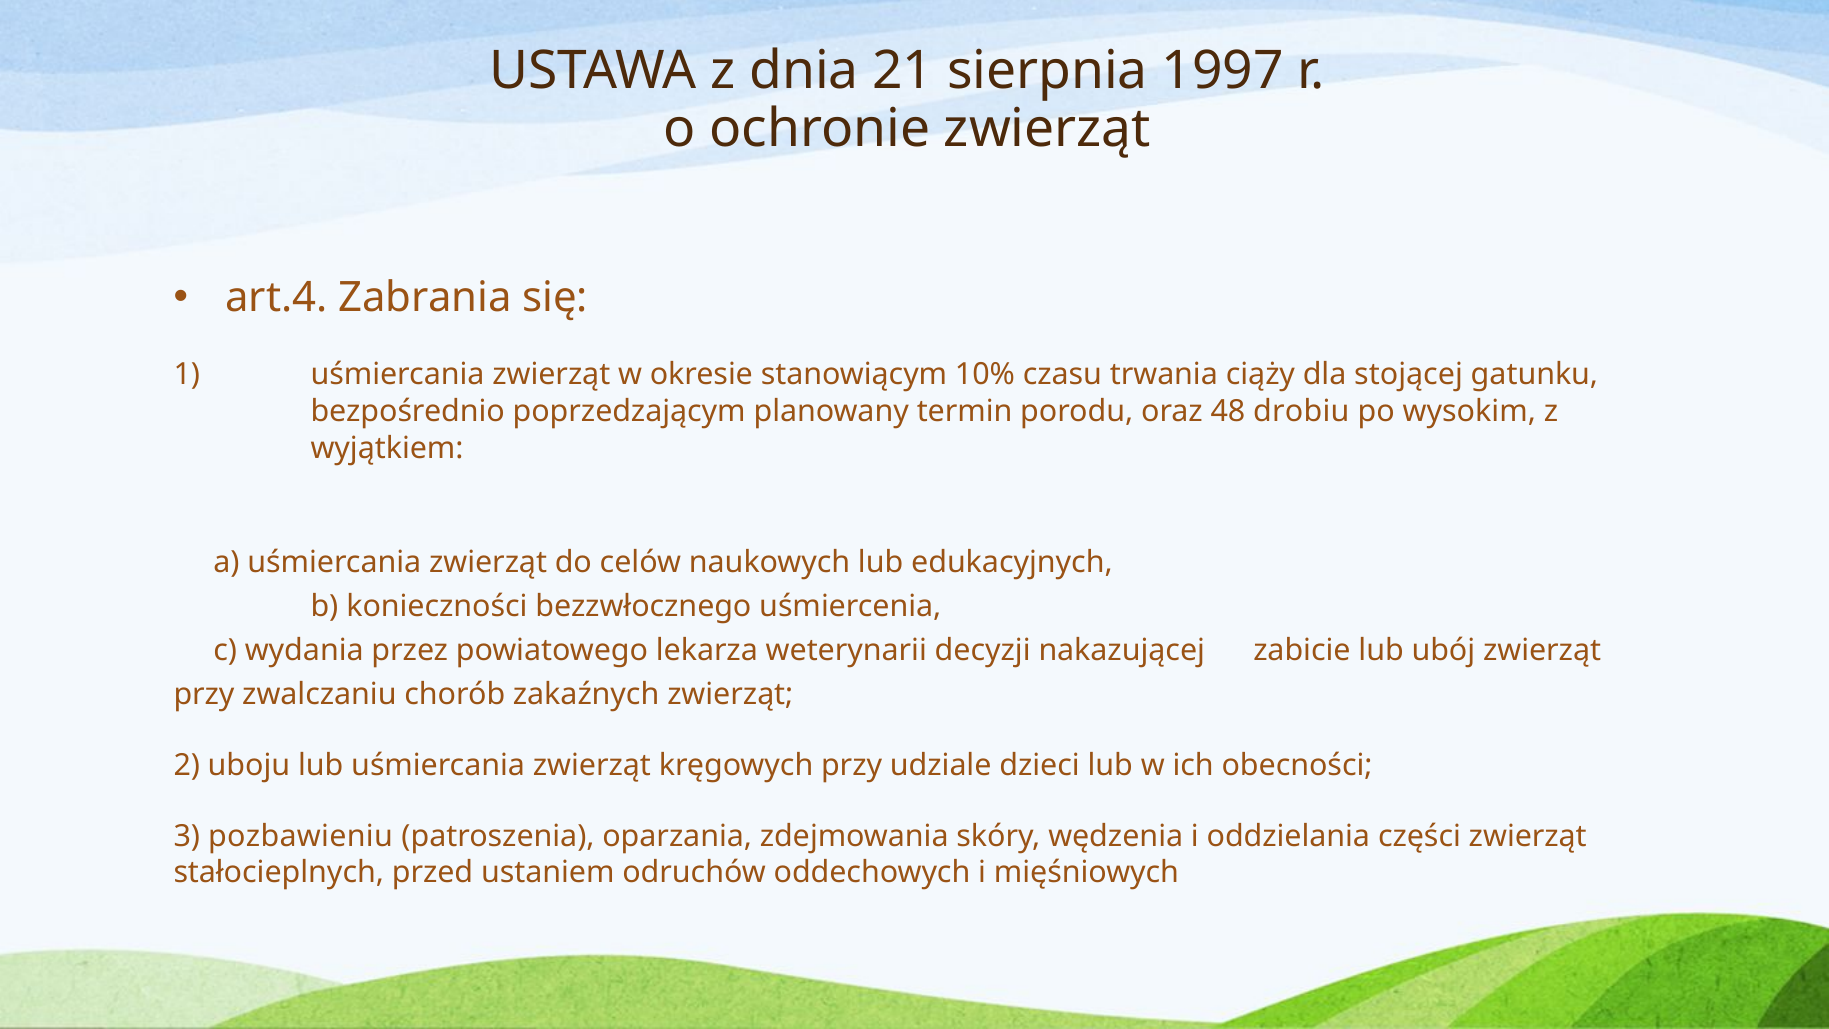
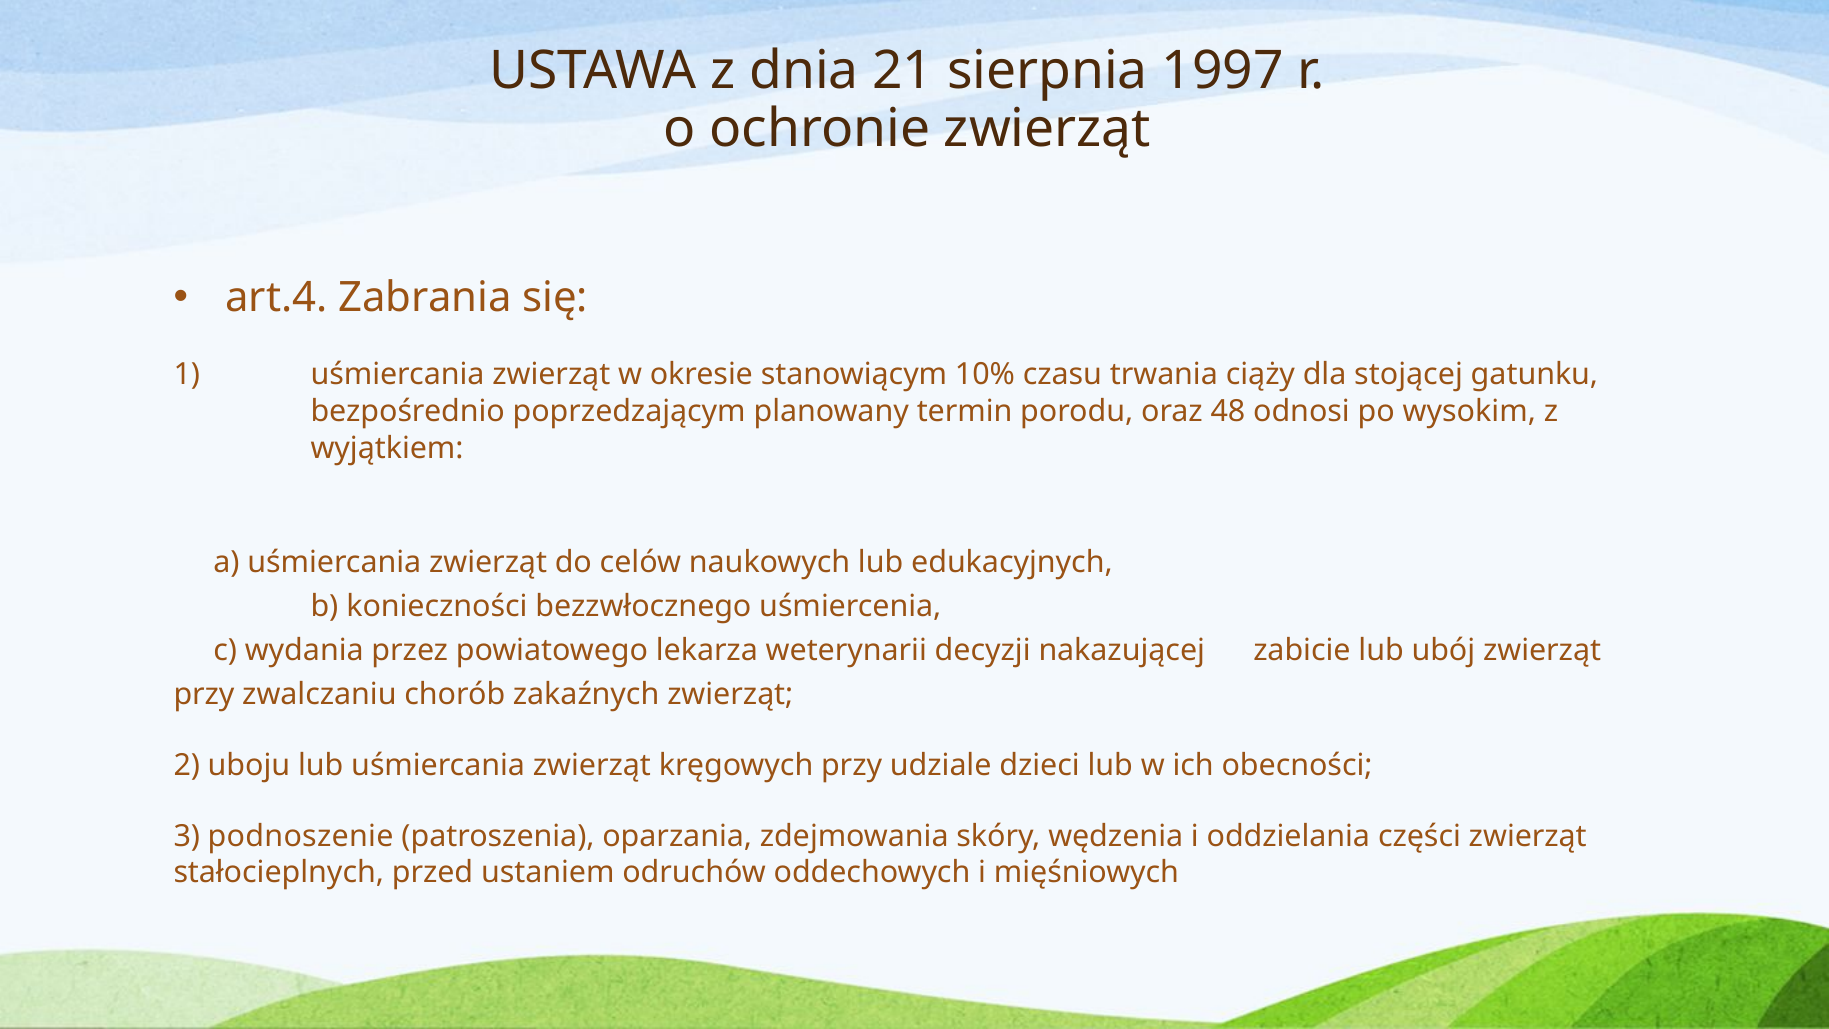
drobiu: drobiu -> odnosi (1301, 411)
pozbawieniu: pozbawieniu -> podnoszenie (301, 836)
